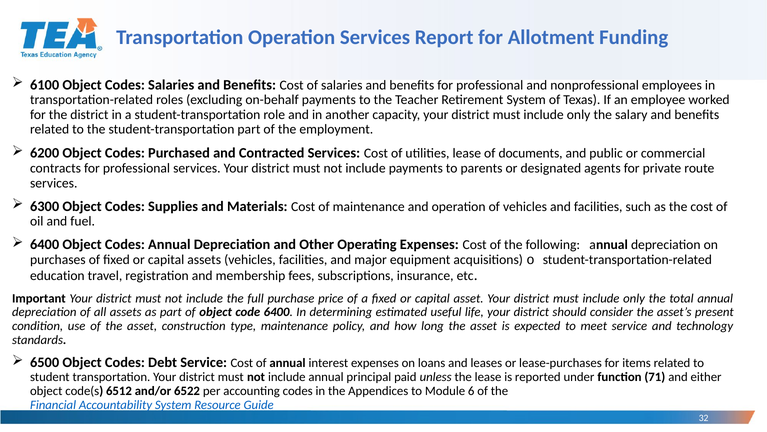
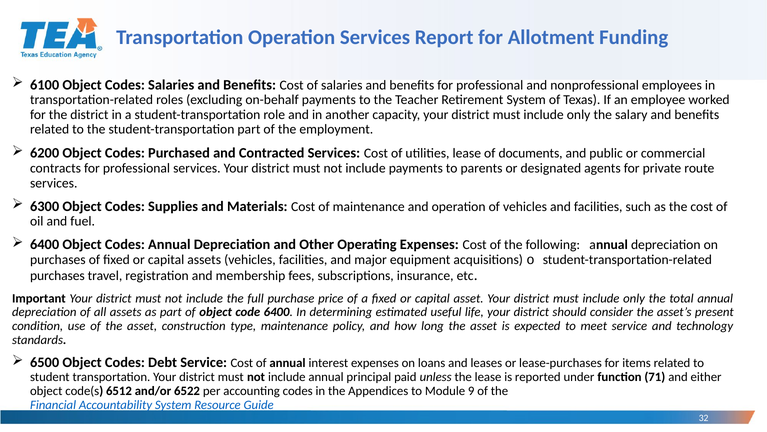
education: education -> purchases (57, 275)
6: 6 -> 9 (471, 390)
